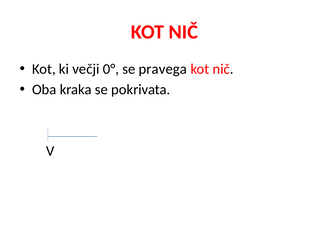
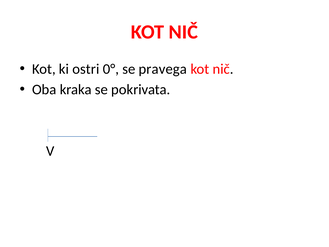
večji: večji -> ostri (86, 69)
